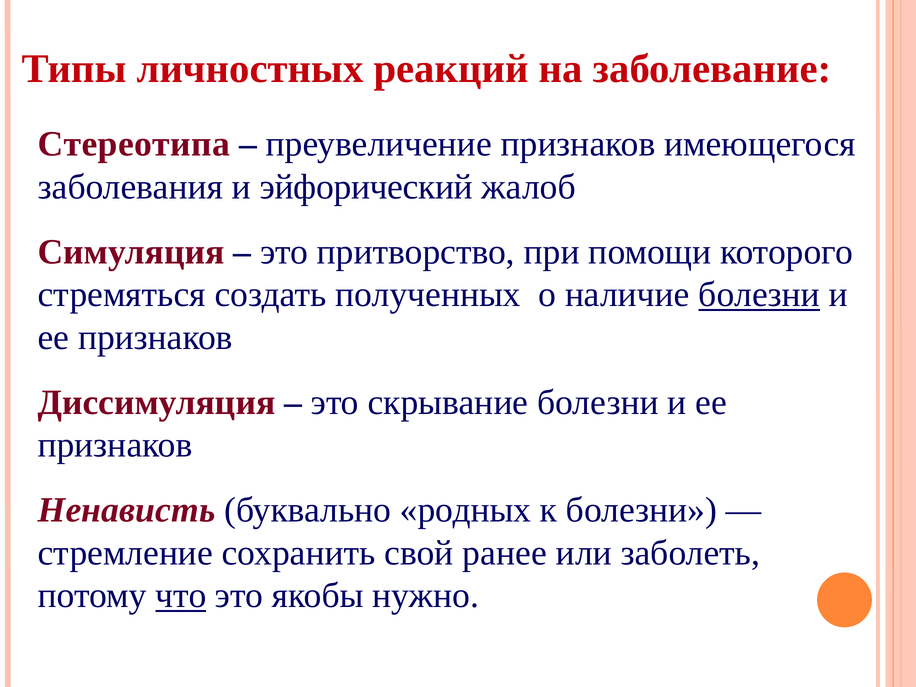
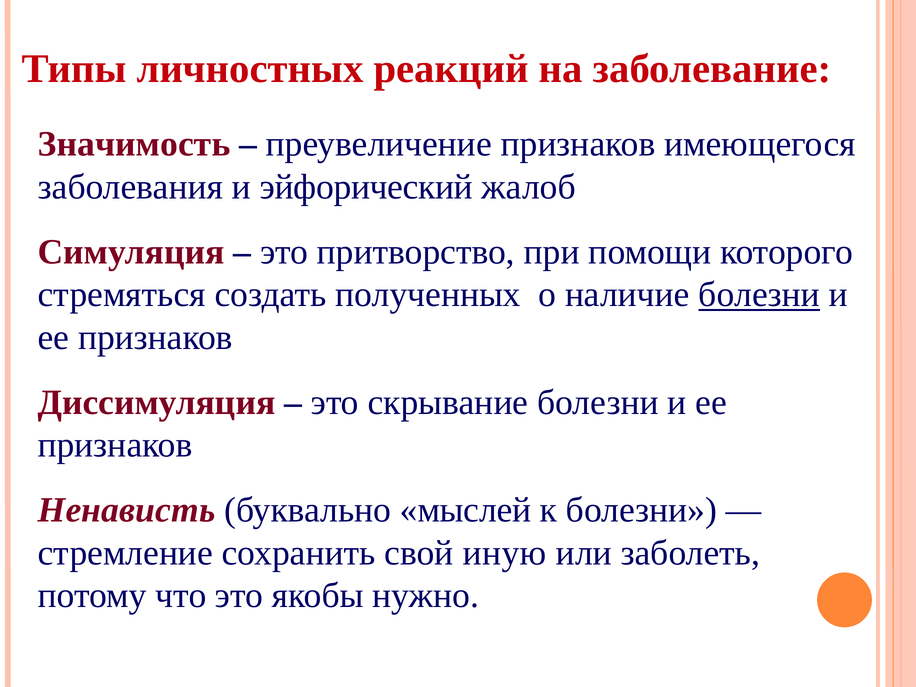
Стереотипа: Стереотипа -> Значимость (134, 144)
родных: родных -> мыслей (466, 510)
ранее: ранее -> иную (505, 553)
что underline: present -> none (181, 596)
